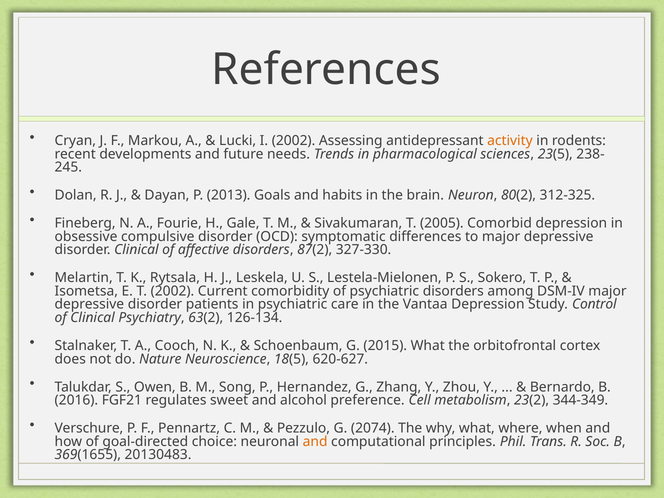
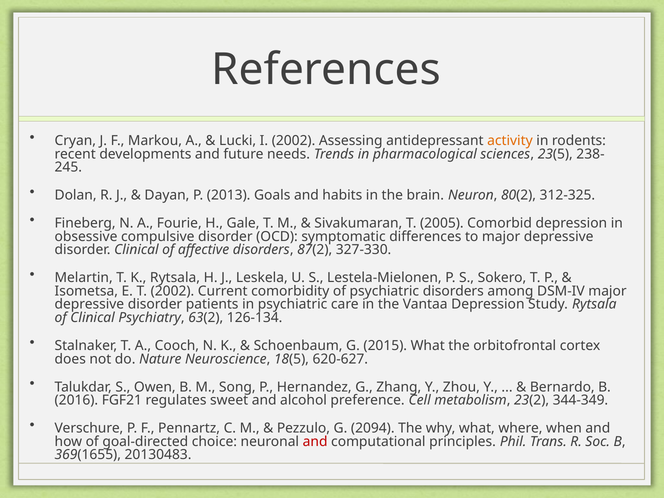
Study Control: Control -> Rytsala (594, 304)
2074: 2074 -> 2094 (373, 428)
and colour: orange -> red (315, 442)
